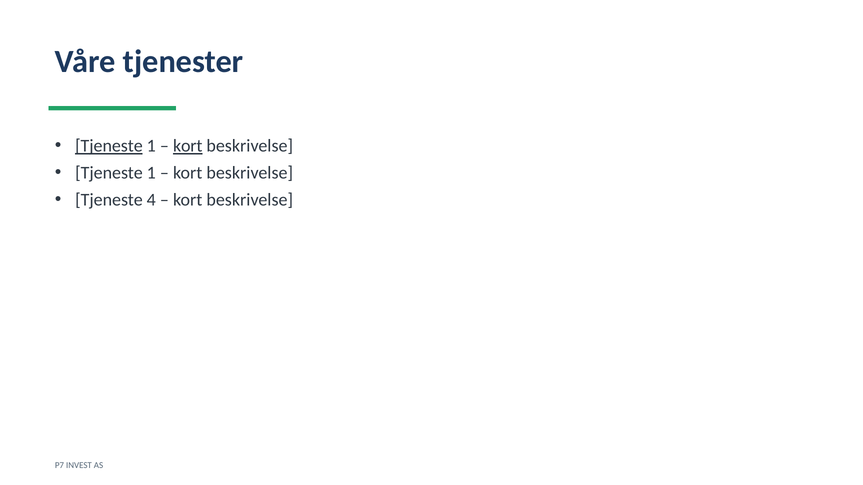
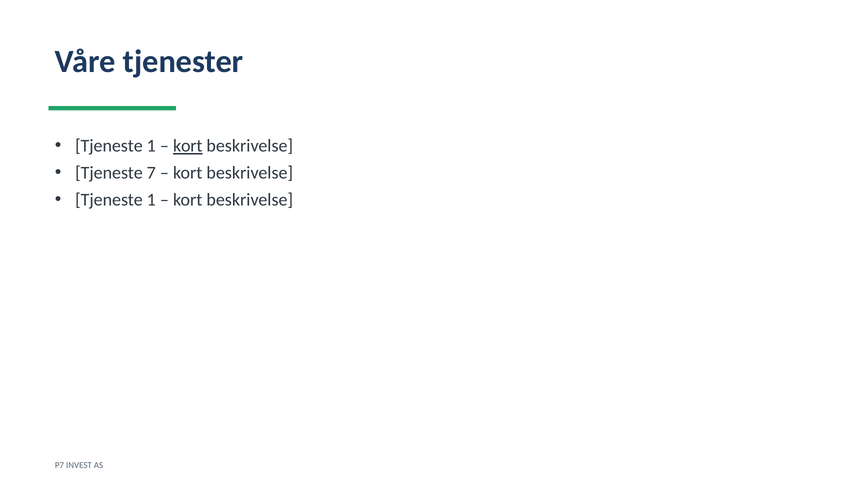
Tjeneste underline: present -> none (109, 146)
1: 1 -> 7 (151, 173)
4: 4 -> 1 (151, 200)
